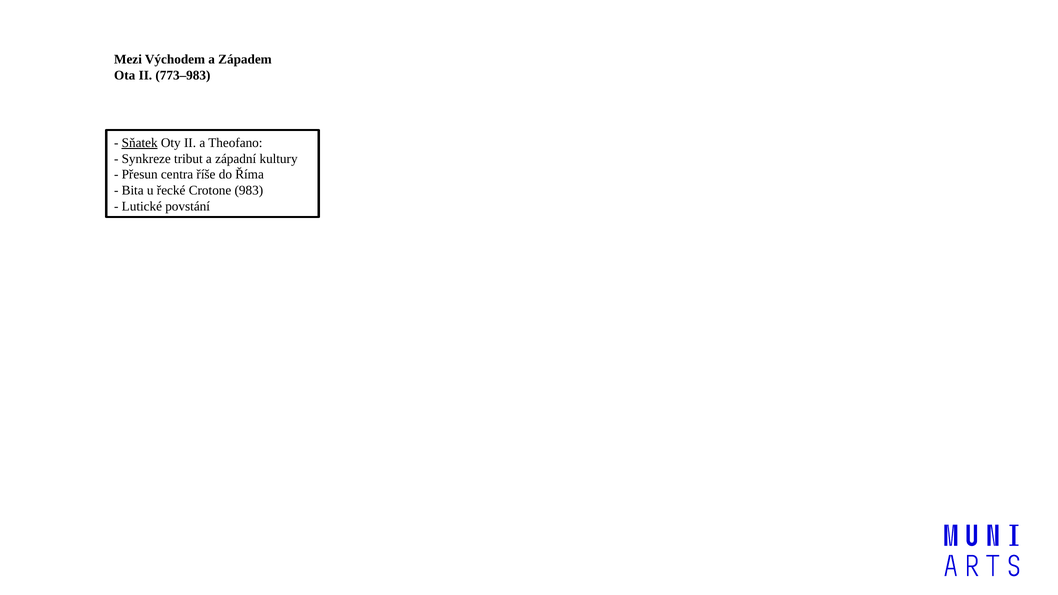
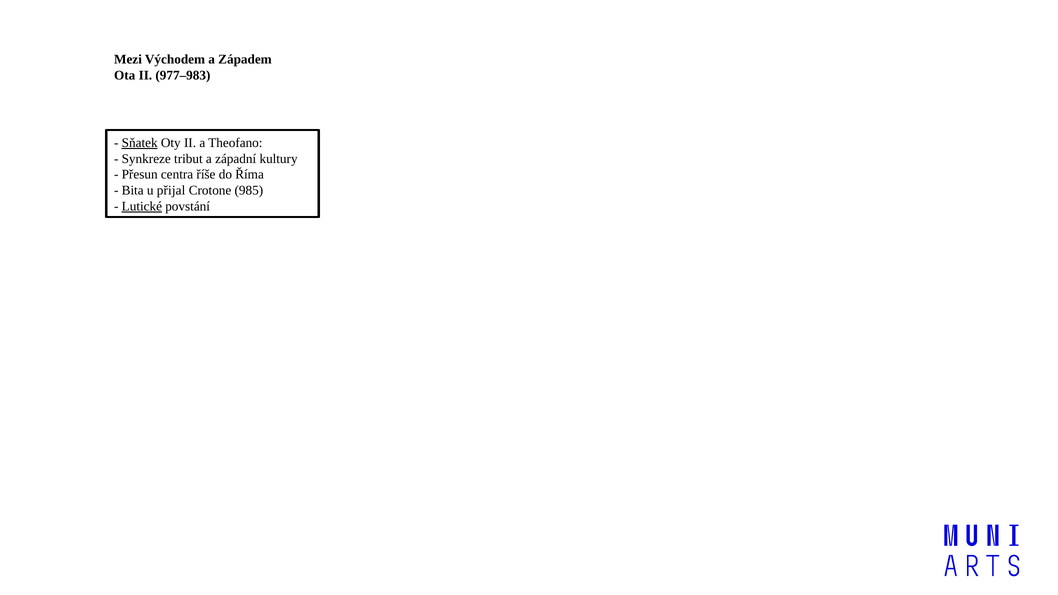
773–983: 773–983 -> 977–983 (183, 75)
řecké: řecké -> přijal (171, 190)
983: 983 -> 985 (249, 190)
Lutické underline: none -> present (142, 206)
